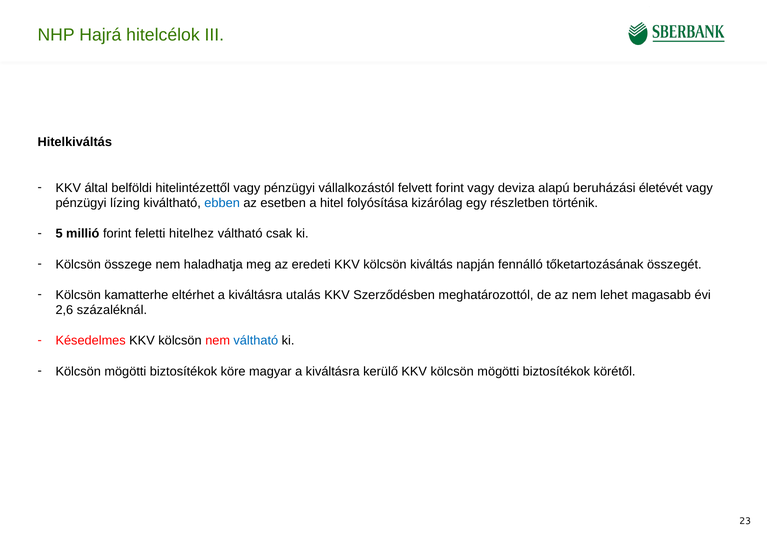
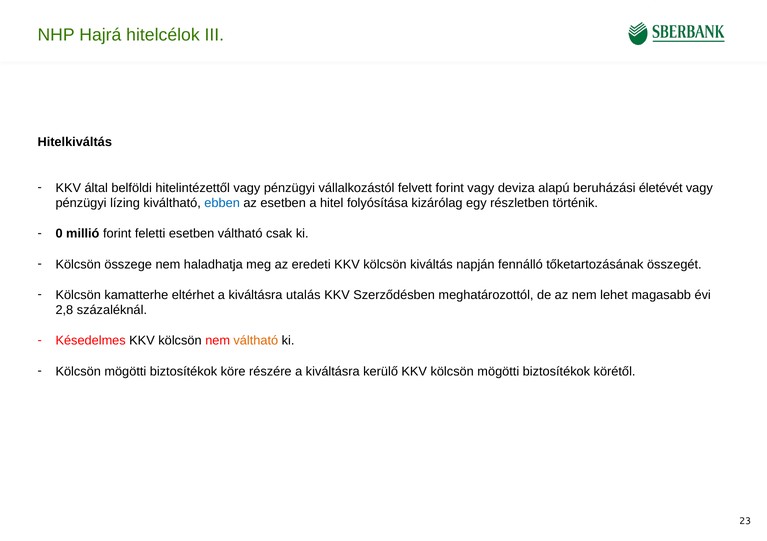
5: 5 -> 0 (59, 234)
feletti hitelhez: hitelhez -> esetben (192, 234)
2,6: 2,6 -> 2,8 (64, 311)
váltható colour: blue -> orange (256, 341)
magyar: magyar -> részére (270, 372)
